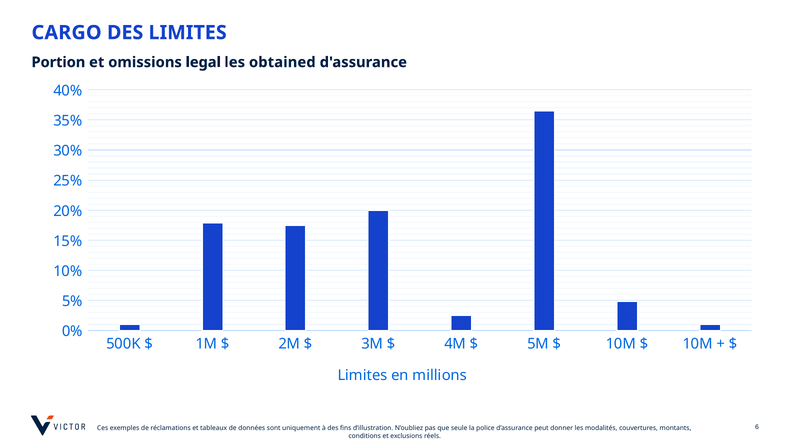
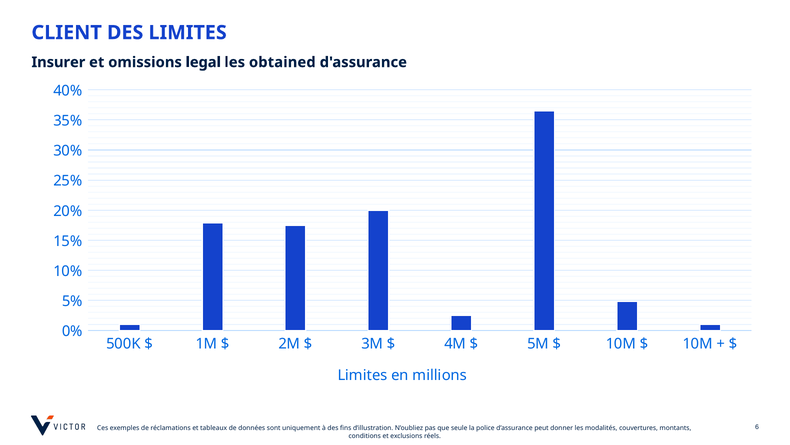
CARGO: CARGO -> CLIENT (67, 33)
Portion: Portion -> Insurer (58, 62)
